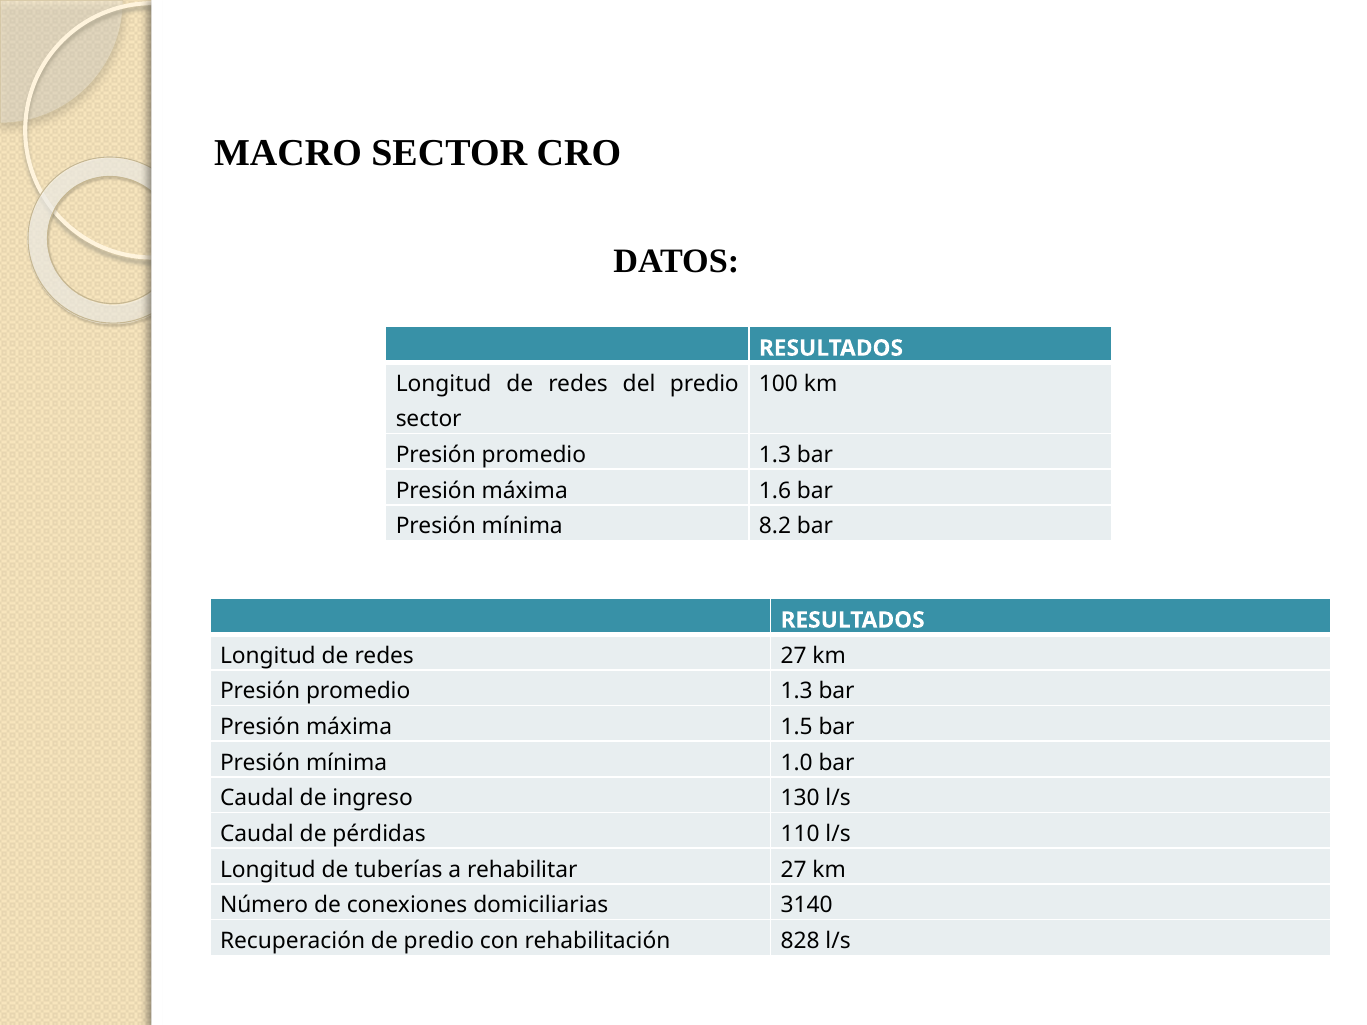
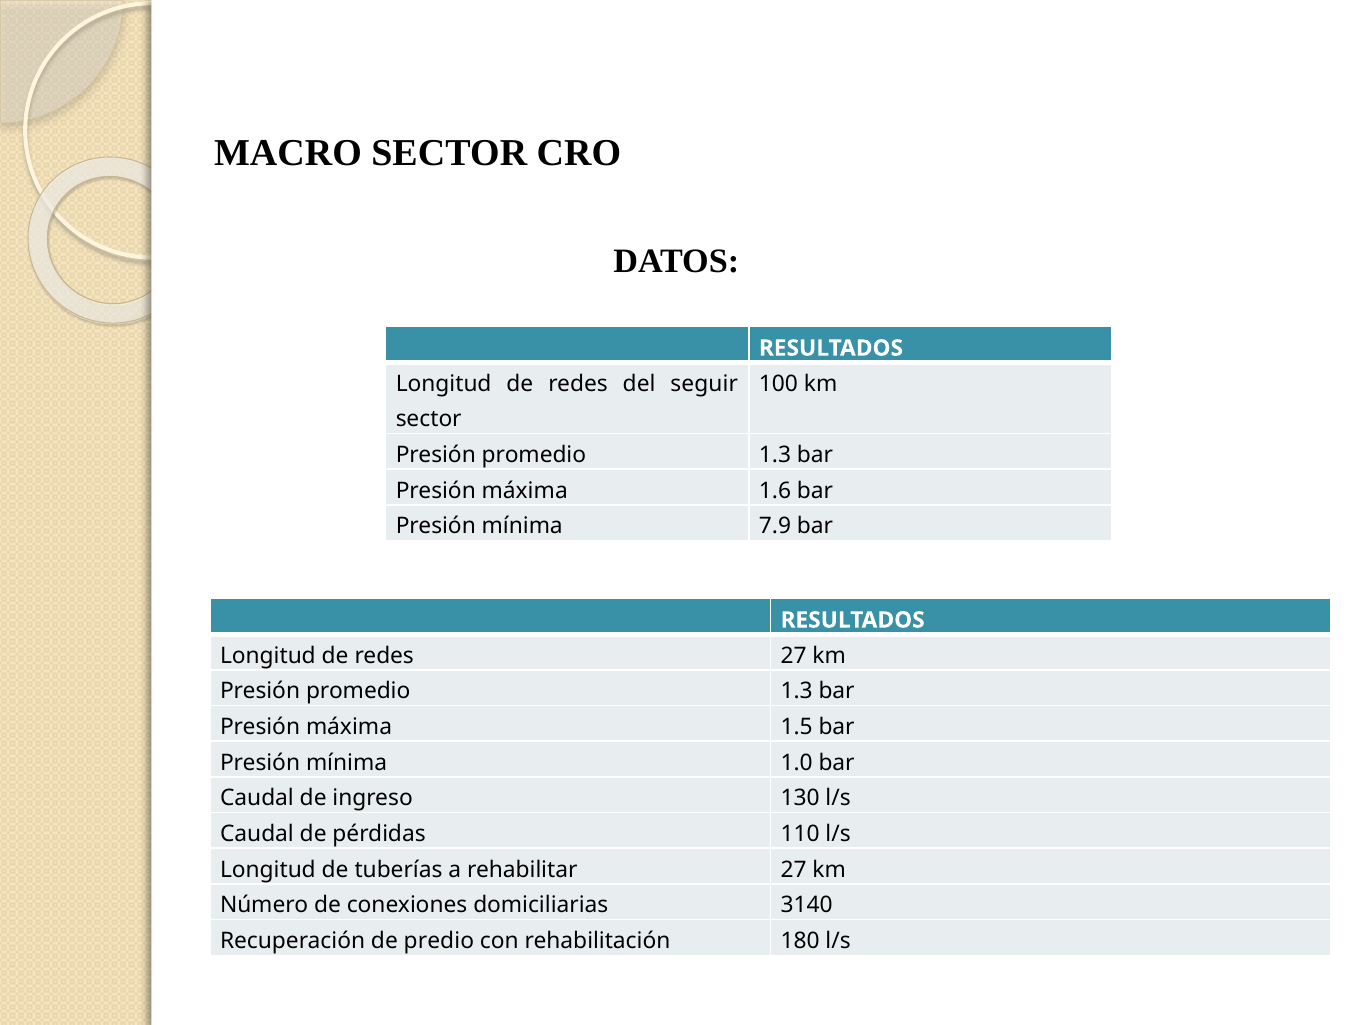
del predio: predio -> seguir (704, 384)
8.2: 8.2 -> 7.9 (775, 527)
828: 828 -> 180 (800, 941)
